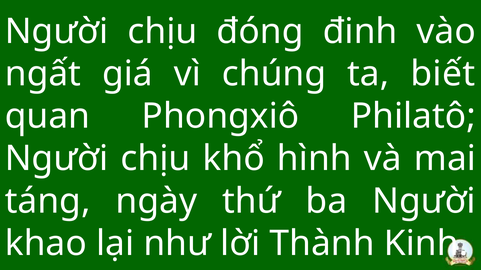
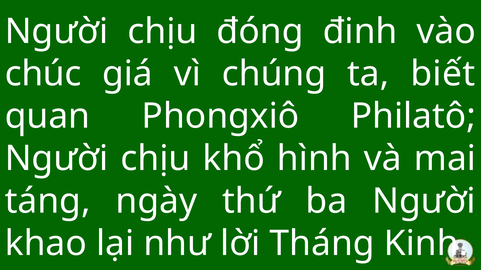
ngất: ngất -> chúc (43, 74)
Thành: Thành -> Tháng (322, 244)
